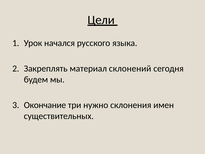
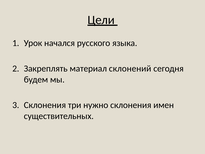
Окончание: Окончание -> Склонения (45, 105)
